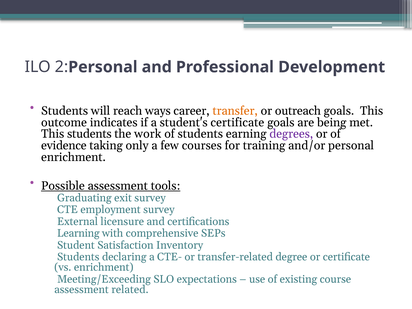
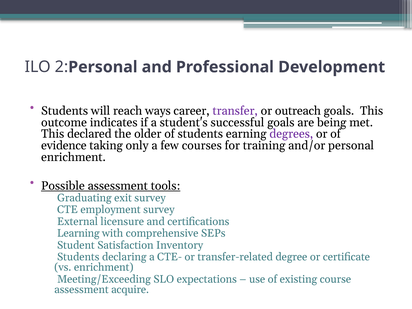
transfer colour: orange -> purple (235, 111)
student's certificate: certificate -> successful (237, 122)
This students: students -> declared (89, 134)
work: work -> older (148, 134)
related: related -> acquire (130, 290)
